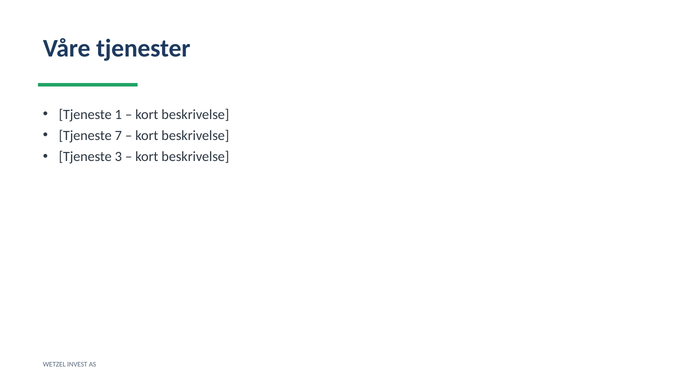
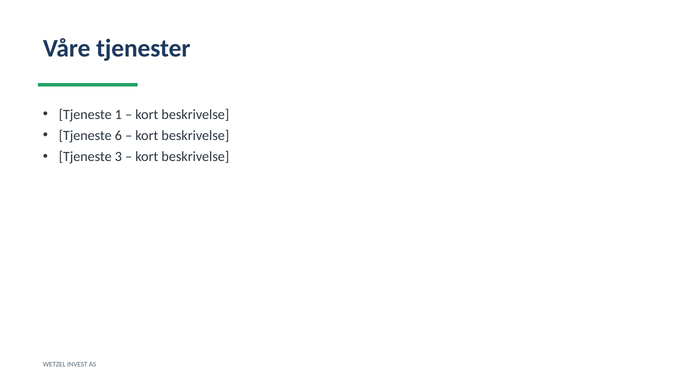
7: 7 -> 6 (118, 135)
